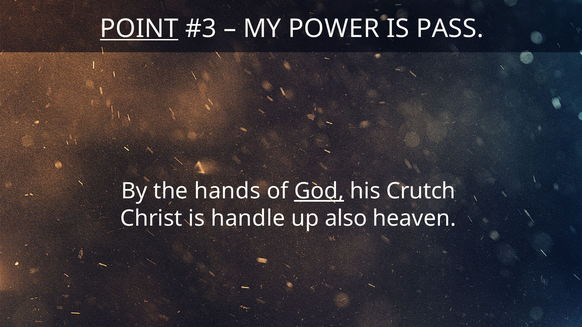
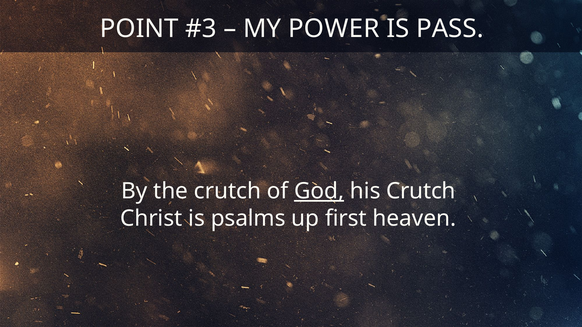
POINT underline: present -> none (139, 29)
the hands: hands -> crutch (227, 191)
handle: handle -> psalms (248, 219)
also: also -> first (346, 219)
